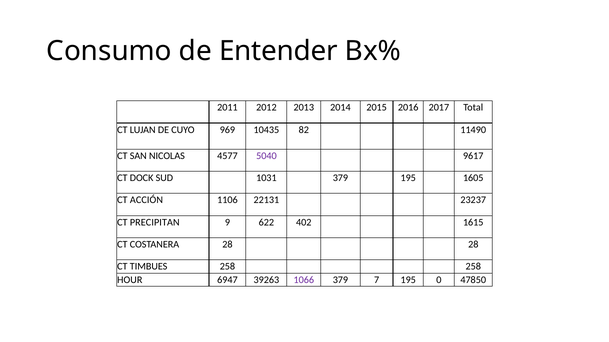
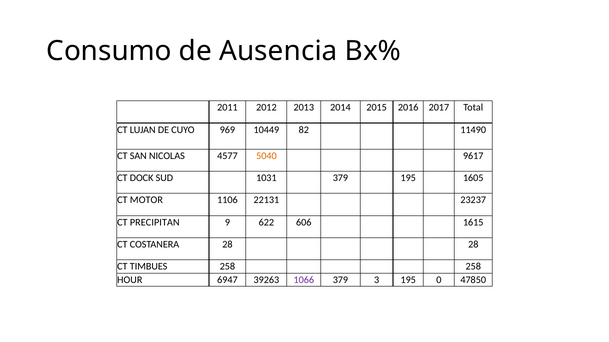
Entender: Entender -> Ausencia (278, 51)
10435: 10435 -> 10449 (266, 130)
5040 colour: purple -> orange (266, 156)
ACCIÓN: ACCIÓN -> MOTOR (146, 200)
402: 402 -> 606 (304, 223)
7: 7 -> 3 (377, 280)
